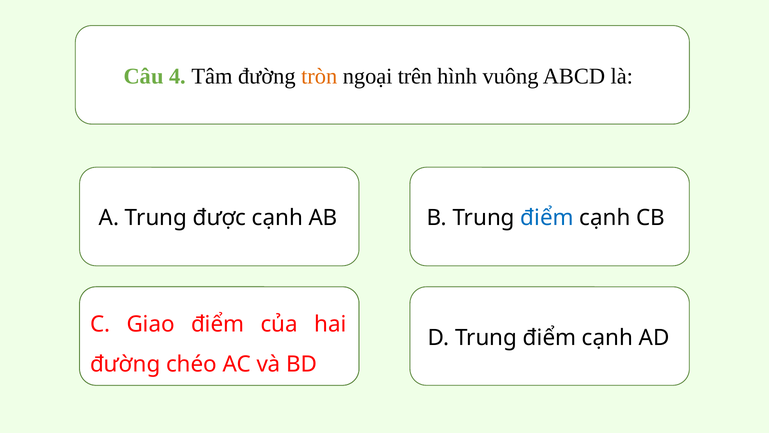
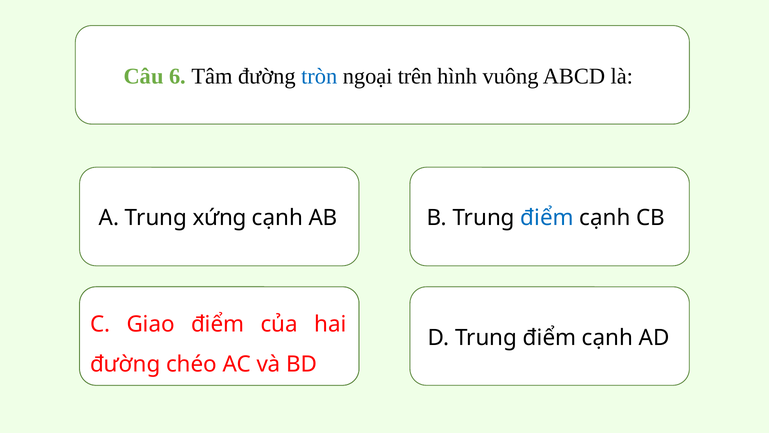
4: 4 -> 6 (177, 76)
tròn colour: orange -> blue (319, 76)
được: được -> xứng (220, 218)
